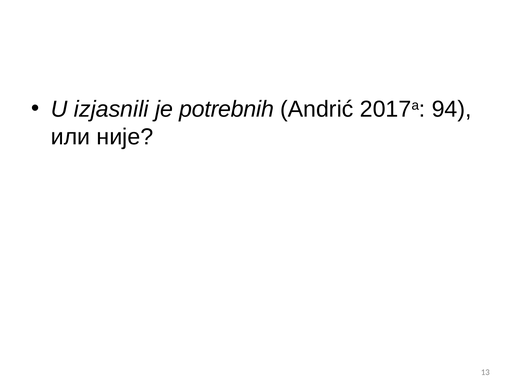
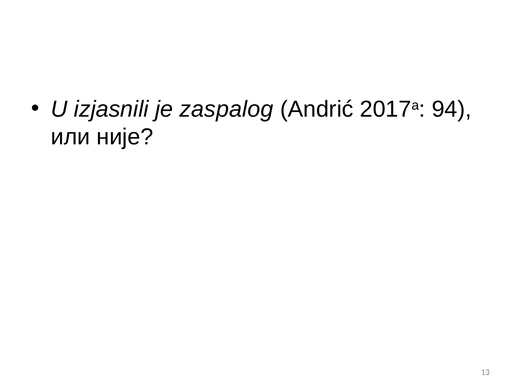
potrebnih: potrebnih -> zaspalog (226, 109)
